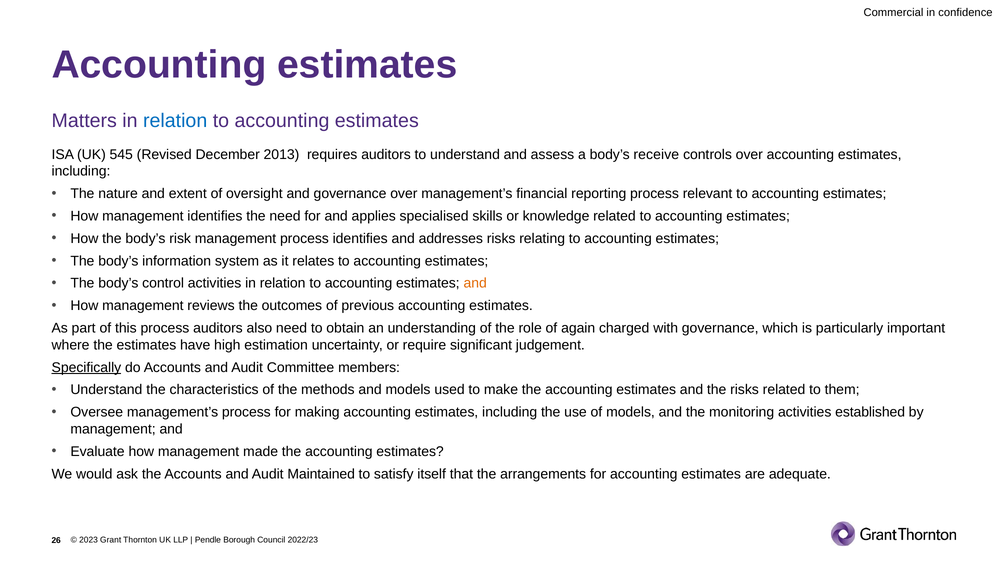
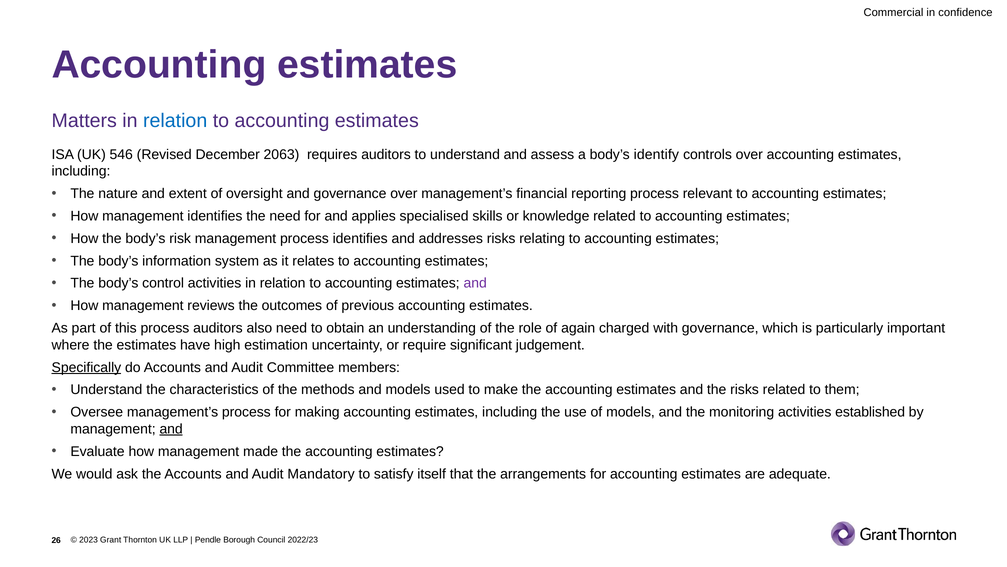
545: 545 -> 546 (121, 154)
2013: 2013 -> 2063 (281, 154)
receive: receive -> identify (656, 154)
and colour: orange -> purple (475, 283)
and underline: none -> present (171, 429)
Maintained: Maintained -> Mandatory (321, 474)
